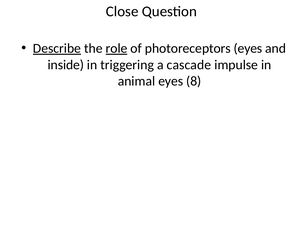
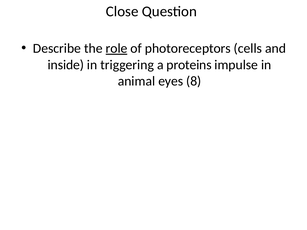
Describe underline: present -> none (57, 48)
photoreceptors eyes: eyes -> cells (248, 48)
cascade: cascade -> proteins (189, 65)
